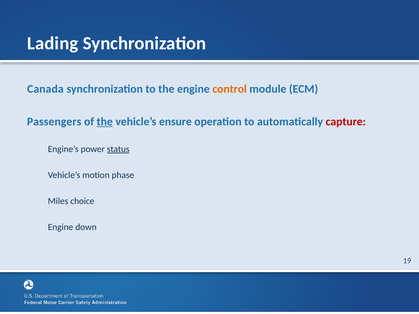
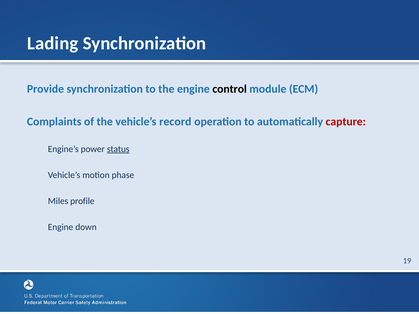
Canada: Canada -> Provide (45, 89)
control colour: orange -> black (230, 89)
Passengers: Passengers -> Complaints (54, 122)
the underline: present -> none (105, 122)
ensure: ensure -> record (175, 122)
choice: choice -> profile (82, 201)
